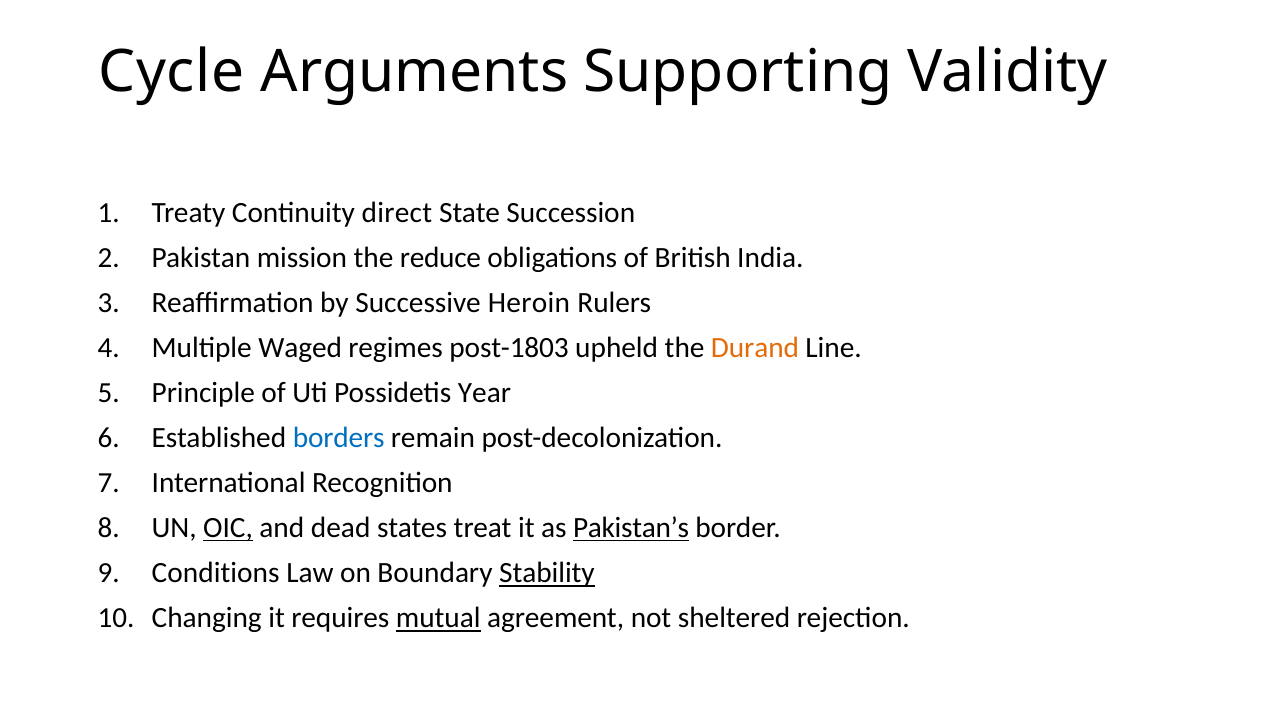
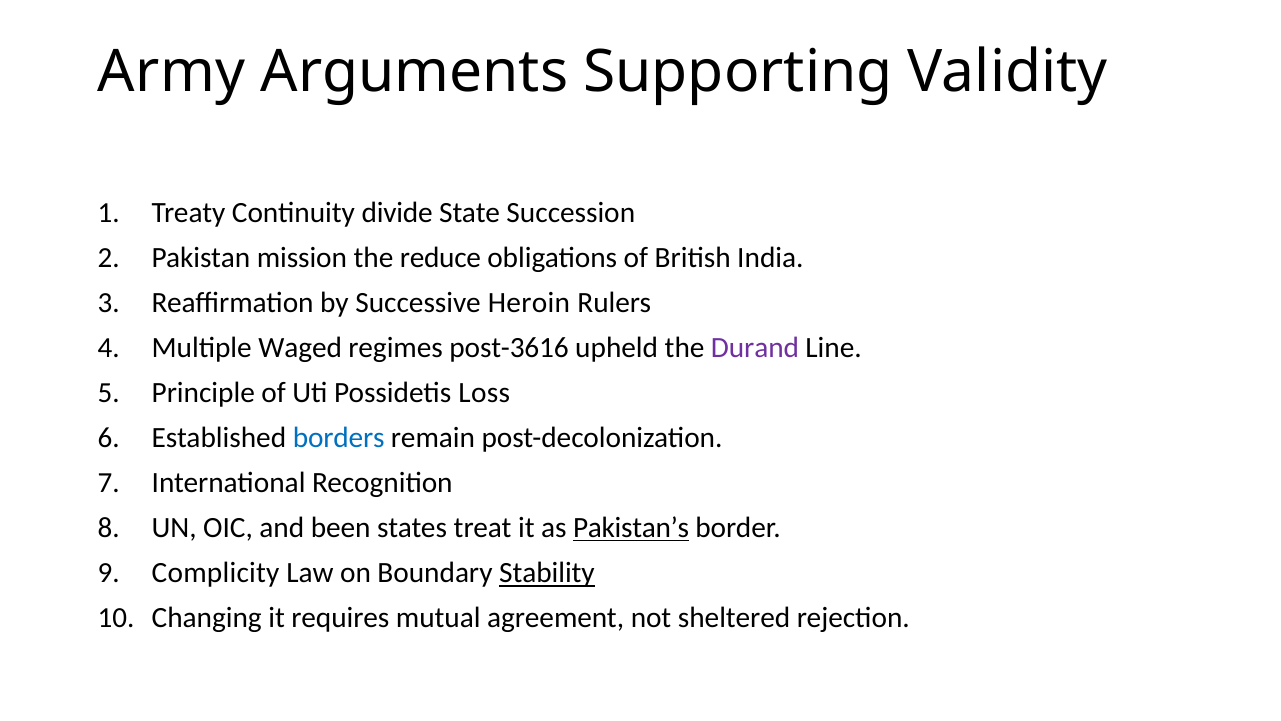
Cycle: Cycle -> Army (171, 72)
direct: direct -> divide (397, 212)
post-1803: post-1803 -> post-3616 (509, 347)
Durand colour: orange -> purple (755, 347)
Year: Year -> Loss (484, 392)
OIC underline: present -> none (228, 528)
dead: dead -> been (341, 528)
Conditions: Conditions -> Complicity (216, 573)
mutual underline: present -> none (438, 618)
